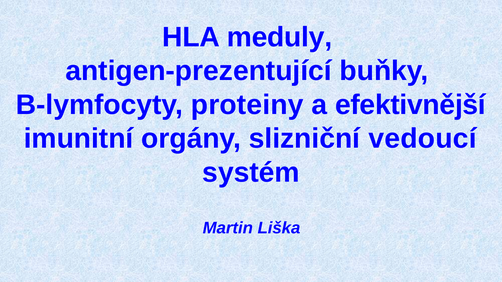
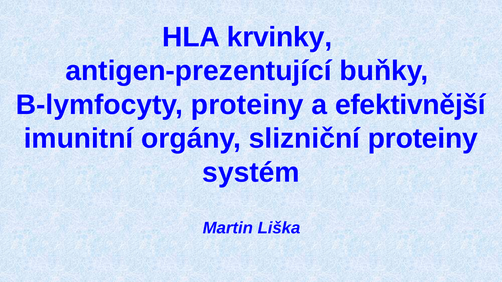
meduly: meduly -> krvinky (280, 37)
slizniční vedoucí: vedoucí -> proteiny (423, 139)
